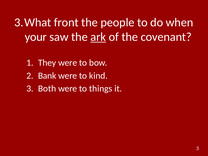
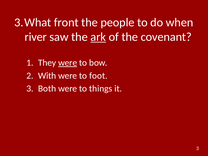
your: your -> river (36, 37)
were underline: none -> present (68, 63)
Bank: Bank -> With (47, 76)
kind: kind -> foot (98, 76)
